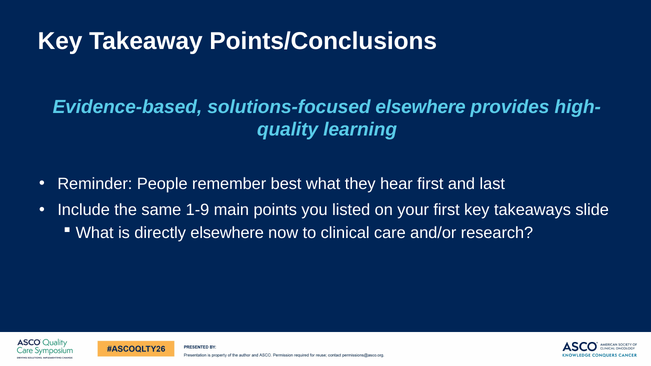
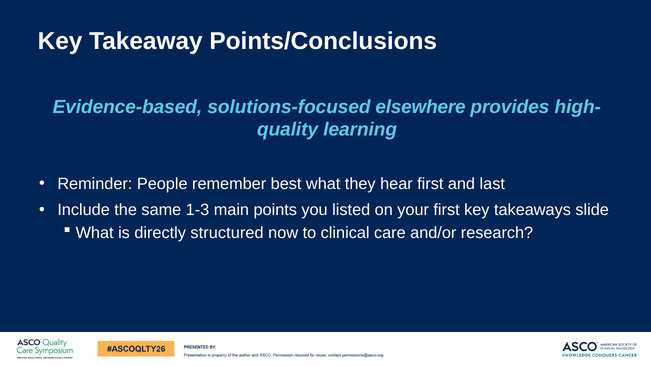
1-9: 1-9 -> 1-3 (198, 210)
directly elsewhere: elsewhere -> structured (227, 233)
